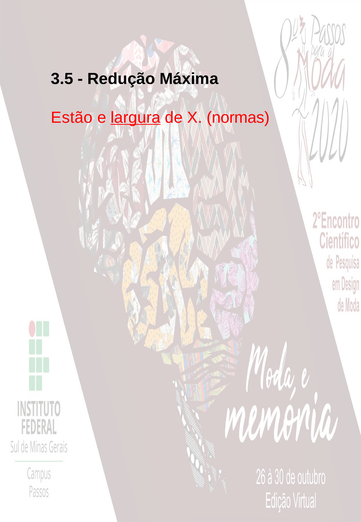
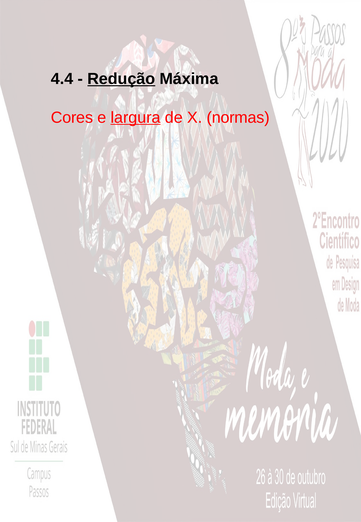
3.5: 3.5 -> 4.4 (62, 79)
Redução underline: none -> present (121, 79)
Estão: Estão -> Cores (72, 117)
